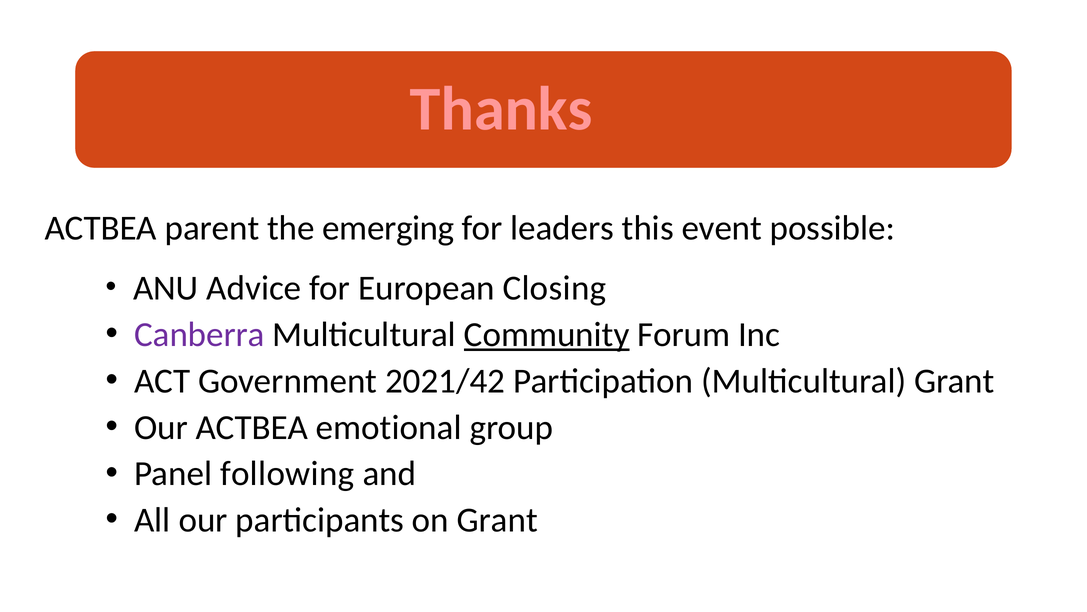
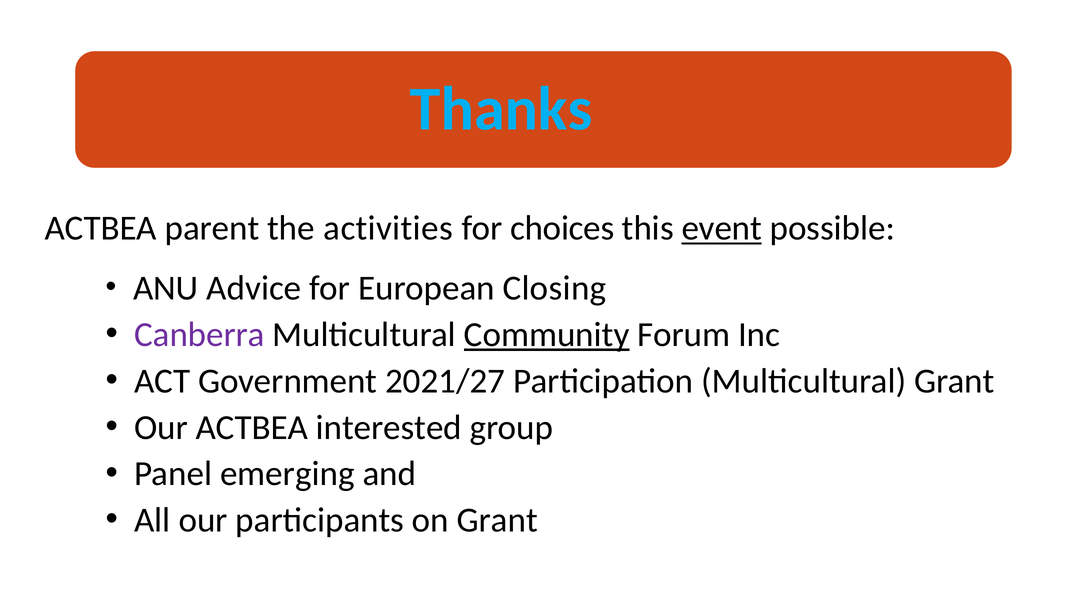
Thanks colour: pink -> light blue (501, 109)
emerging: emerging -> activities (388, 228)
leaders: leaders -> choices (562, 228)
event underline: none -> present (722, 228)
2021/42: 2021/42 -> 2021/27 (445, 381)
emotional: emotional -> interested (389, 427)
following: following -> emerging (287, 473)
